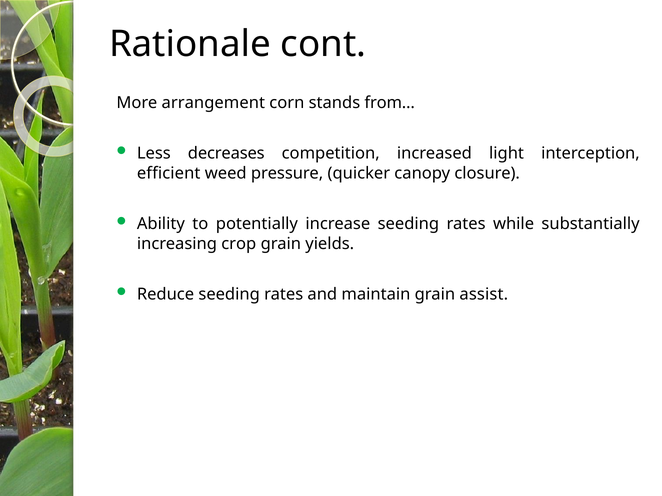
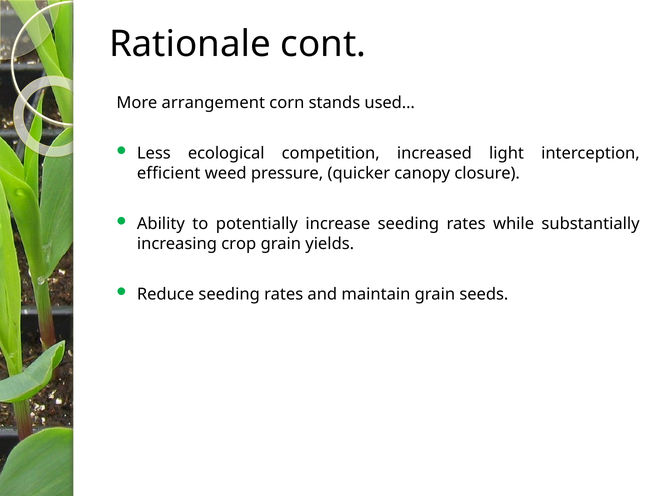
from…: from… -> used… (390, 103)
decreases: decreases -> ecological (226, 153)
assist: assist -> seeds (484, 295)
